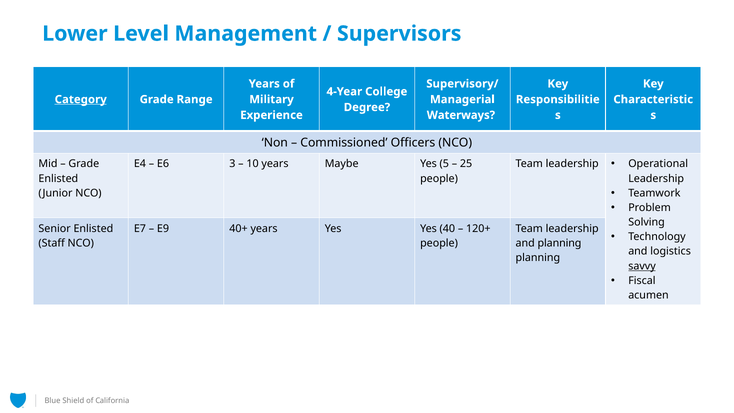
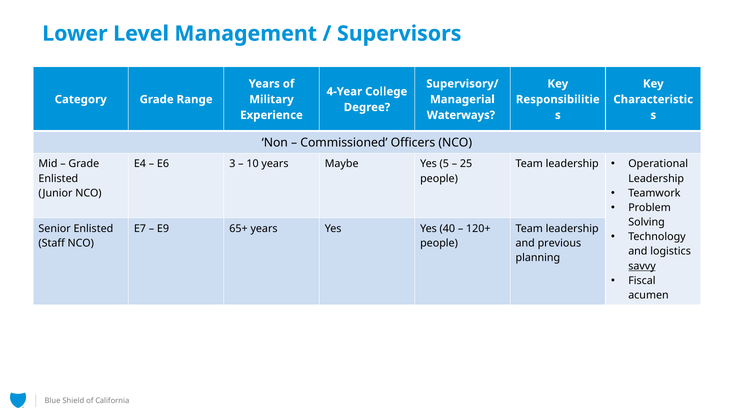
Category underline: present -> none (81, 99)
40+: 40+ -> 65+ (239, 228)
and planning: planning -> previous (559, 243)
